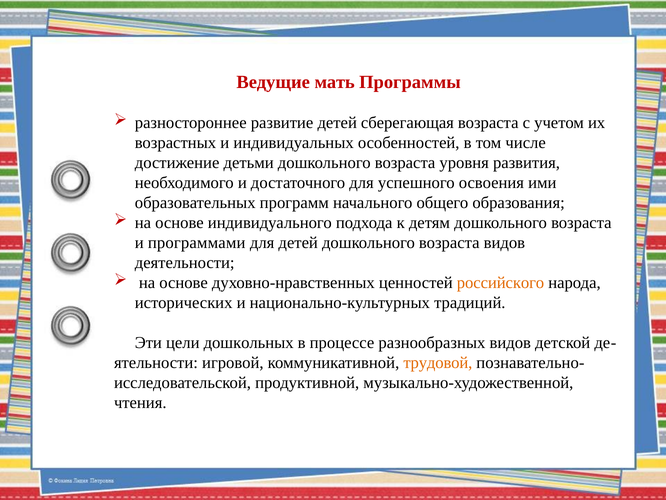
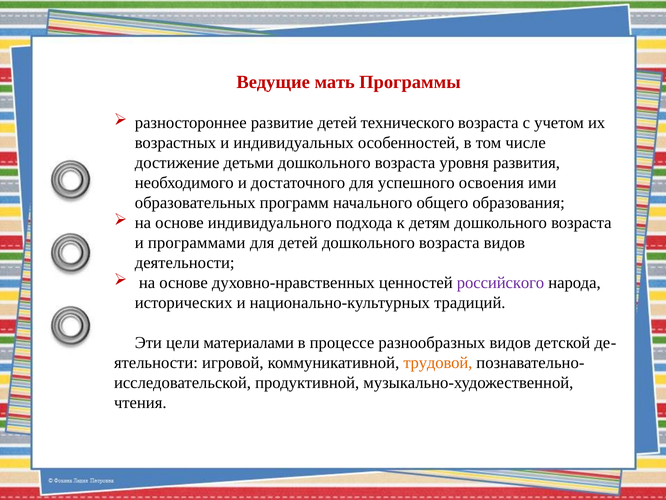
сберегающая: сберегающая -> технического (407, 123)
российского colour: orange -> purple (501, 282)
дошкольных: дошкольных -> материалами (249, 342)
